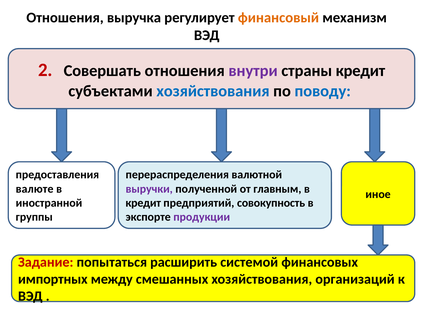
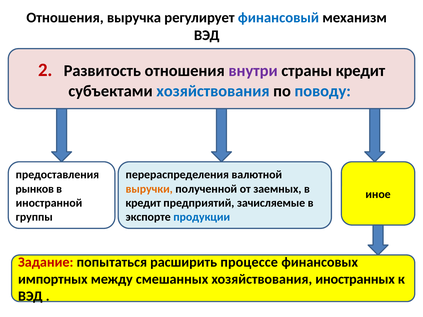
финансовый colour: orange -> blue (278, 18)
Совершать: Совершать -> Развитость (102, 71)
валюте: валюте -> рынков (35, 189)
выручки colour: purple -> orange (149, 189)
главным: главным -> заемных (277, 189)
совокупность: совокупность -> зачисляемые (271, 203)
продукции colour: purple -> blue (202, 217)
системой: системой -> процессе (249, 263)
организаций: организаций -> иностранных (355, 279)
